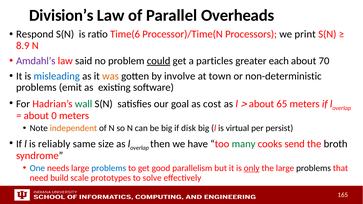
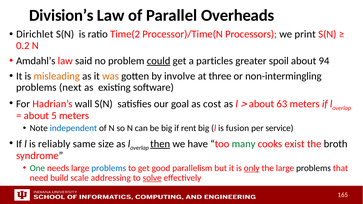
Respond: Respond -> Dirichlet (35, 34)
Time(6: Time(6 -> Time(2 (125, 34)
8.9: 8.9 -> 0.2 (23, 46)
Amdahl’s colour: purple -> black (36, 61)
each: each -> spoil (279, 61)
70: 70 -> 94 (324, 61)
misleading colour: blue -> orange (57, 76)
town: town -> three (220, 76)
non-deterministic: non-deterministic -> non-intermingling (283, 76)
emit: emit -> next (70, 88)
wall colour: green -> black (84, 104)
65: 65 -> 63 (282, 104)
0: 0 -> 5 (54, 116)
independent colour: orange -> blue (73, 128)
disk: disk -> rent (189, 128)
virtual: virtual -> fusion (237, 128)
persist: persist -> service (279, 128)
then underline: none -> present (160, 144)
send: send -> exist (295, 144)
One colour: blue -> green (37, 168)
prototypes: prototypes -> addressing (111, 178)
solve underline: none -> present (152, 178)
